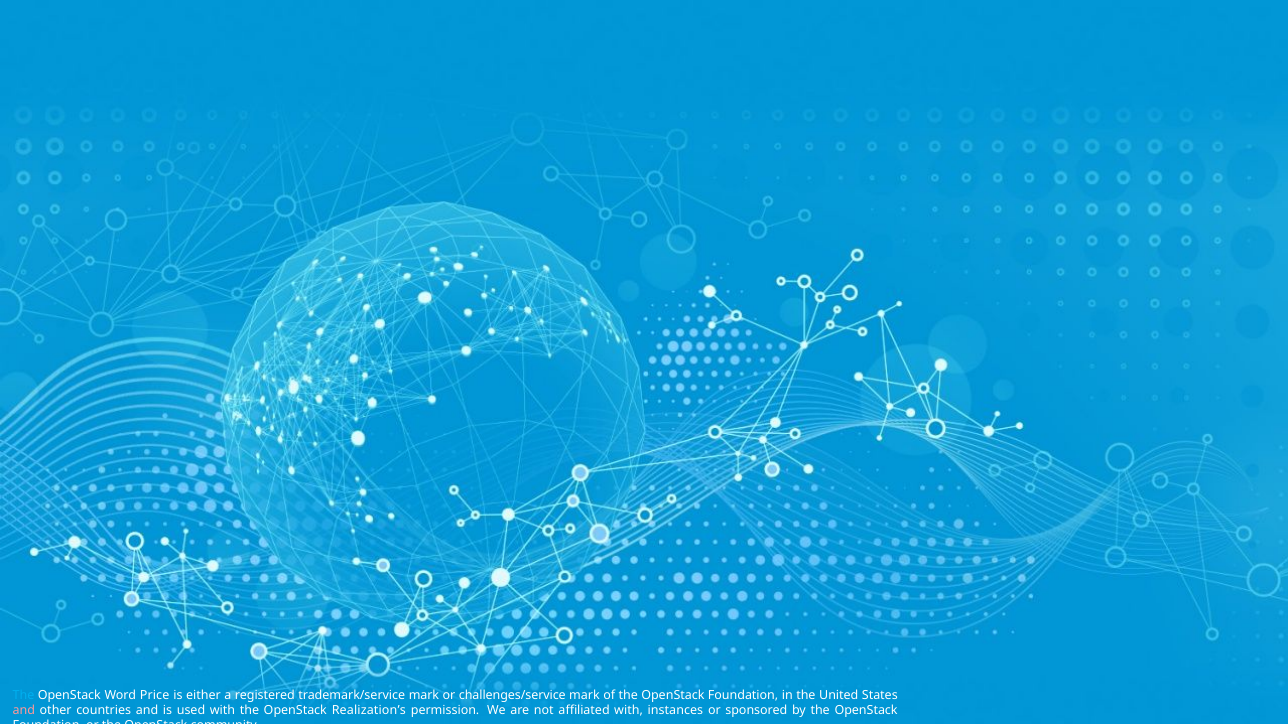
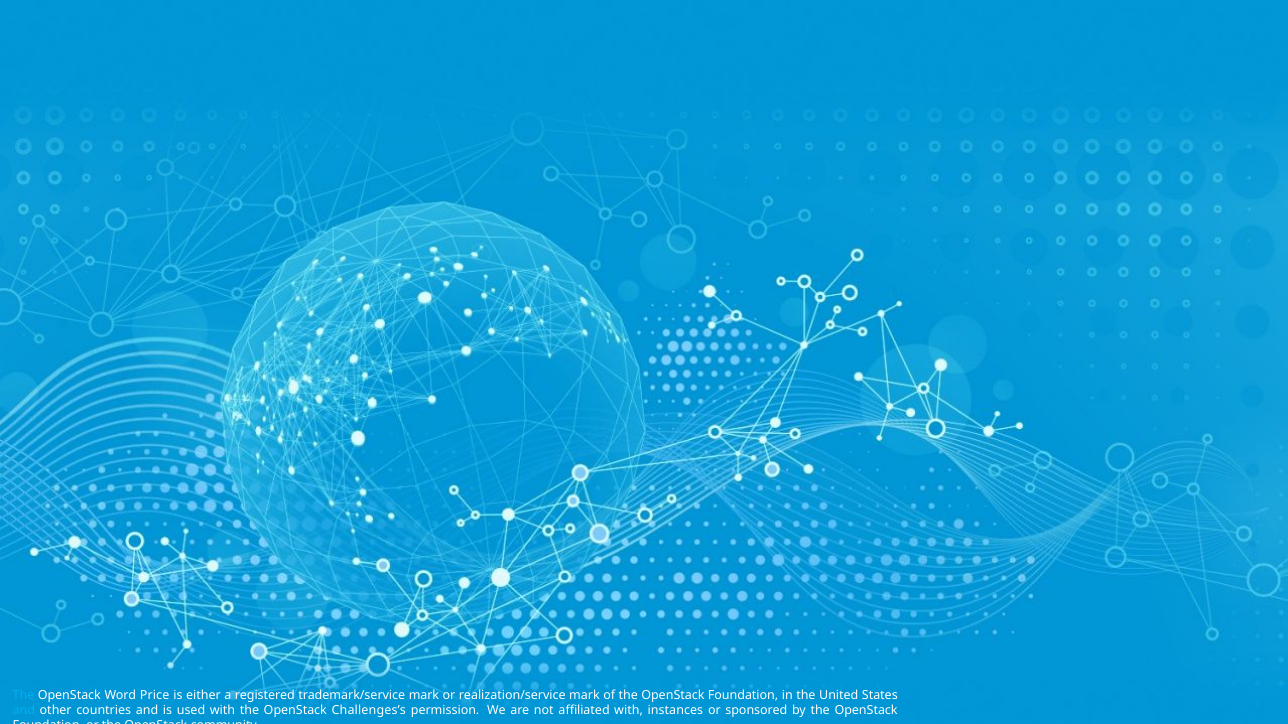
challenges/service: challenges/service -> realization/service (512, 696)
and colour: pink -> light blue (24, 711)
Realization’s: Realization’s -> Challenges’s (369, 711)
